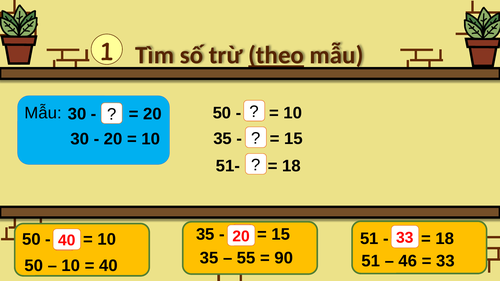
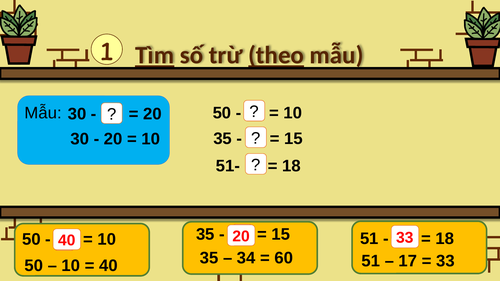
Tìm underline: none -> present (155, 55)
55: 55 -> 34 (246, 258)
90: 90 -> 60 (284, 258)
46: 46 -> 17 (408, 261)
